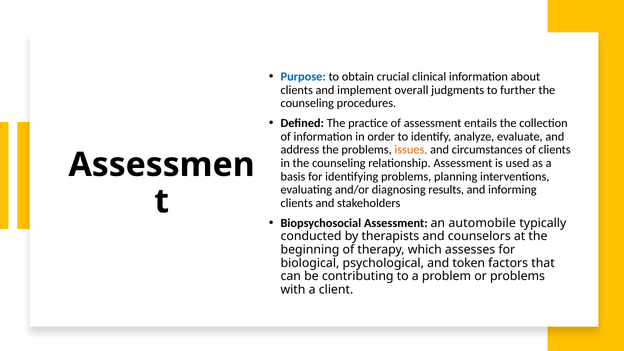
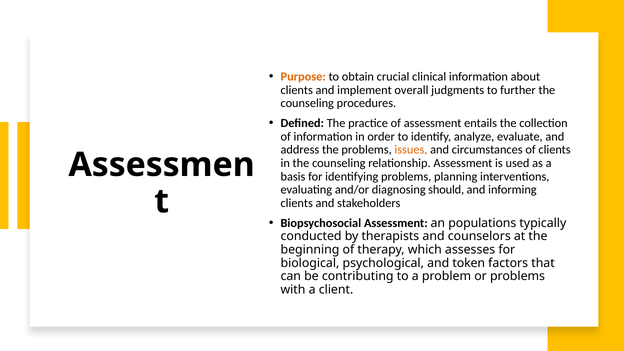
Purpose colour: blue -> orange (303, 77)
results: results -> should (446, 190)
automobile: automobile -> populations (482, 223)
